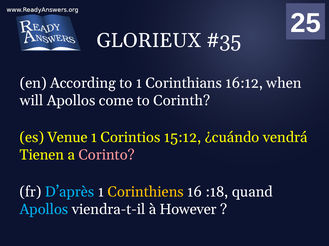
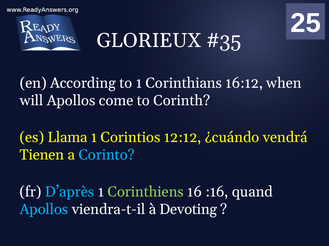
Venue: Venue -> Llama (68, 138)
15:12: 15:12 -> 12:12 (183, 138)
Corinto colour: pink -> light blue (107, 155)
Corinthiens colour: yellow -> light green (146, 192)
:18: :18 -> :16 (217, 192)
However: However -> Devoting (188, 210)
